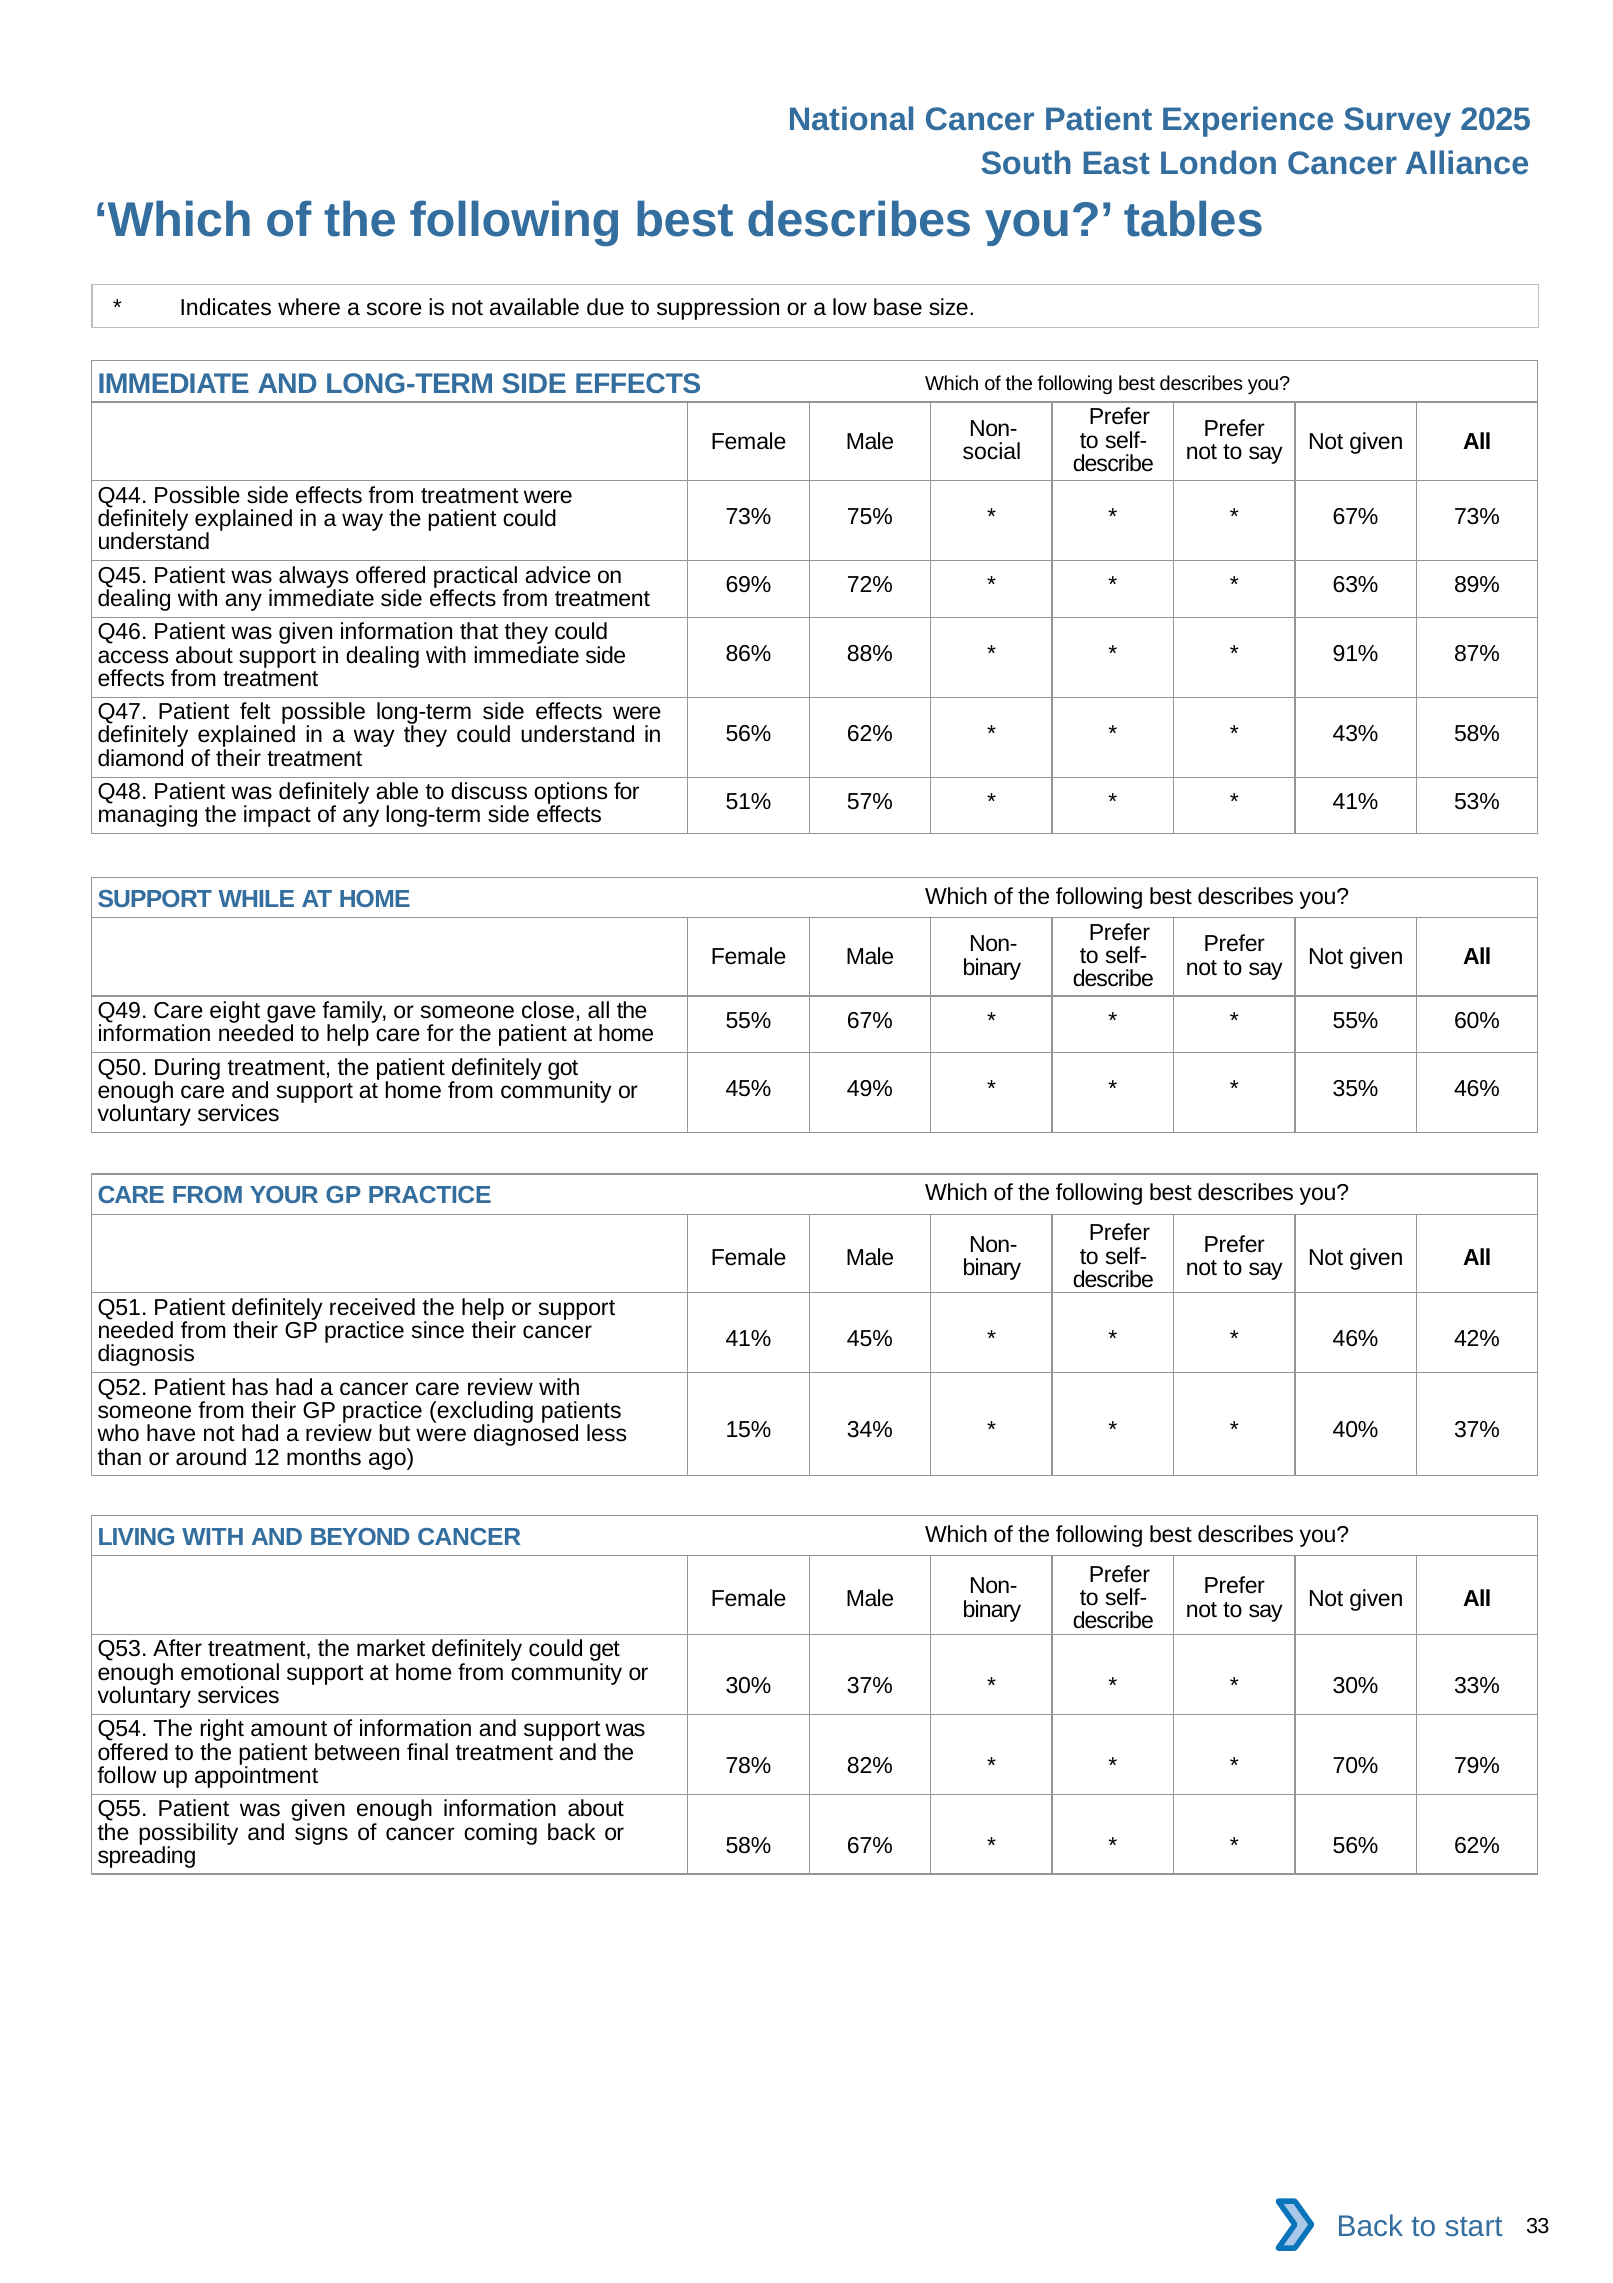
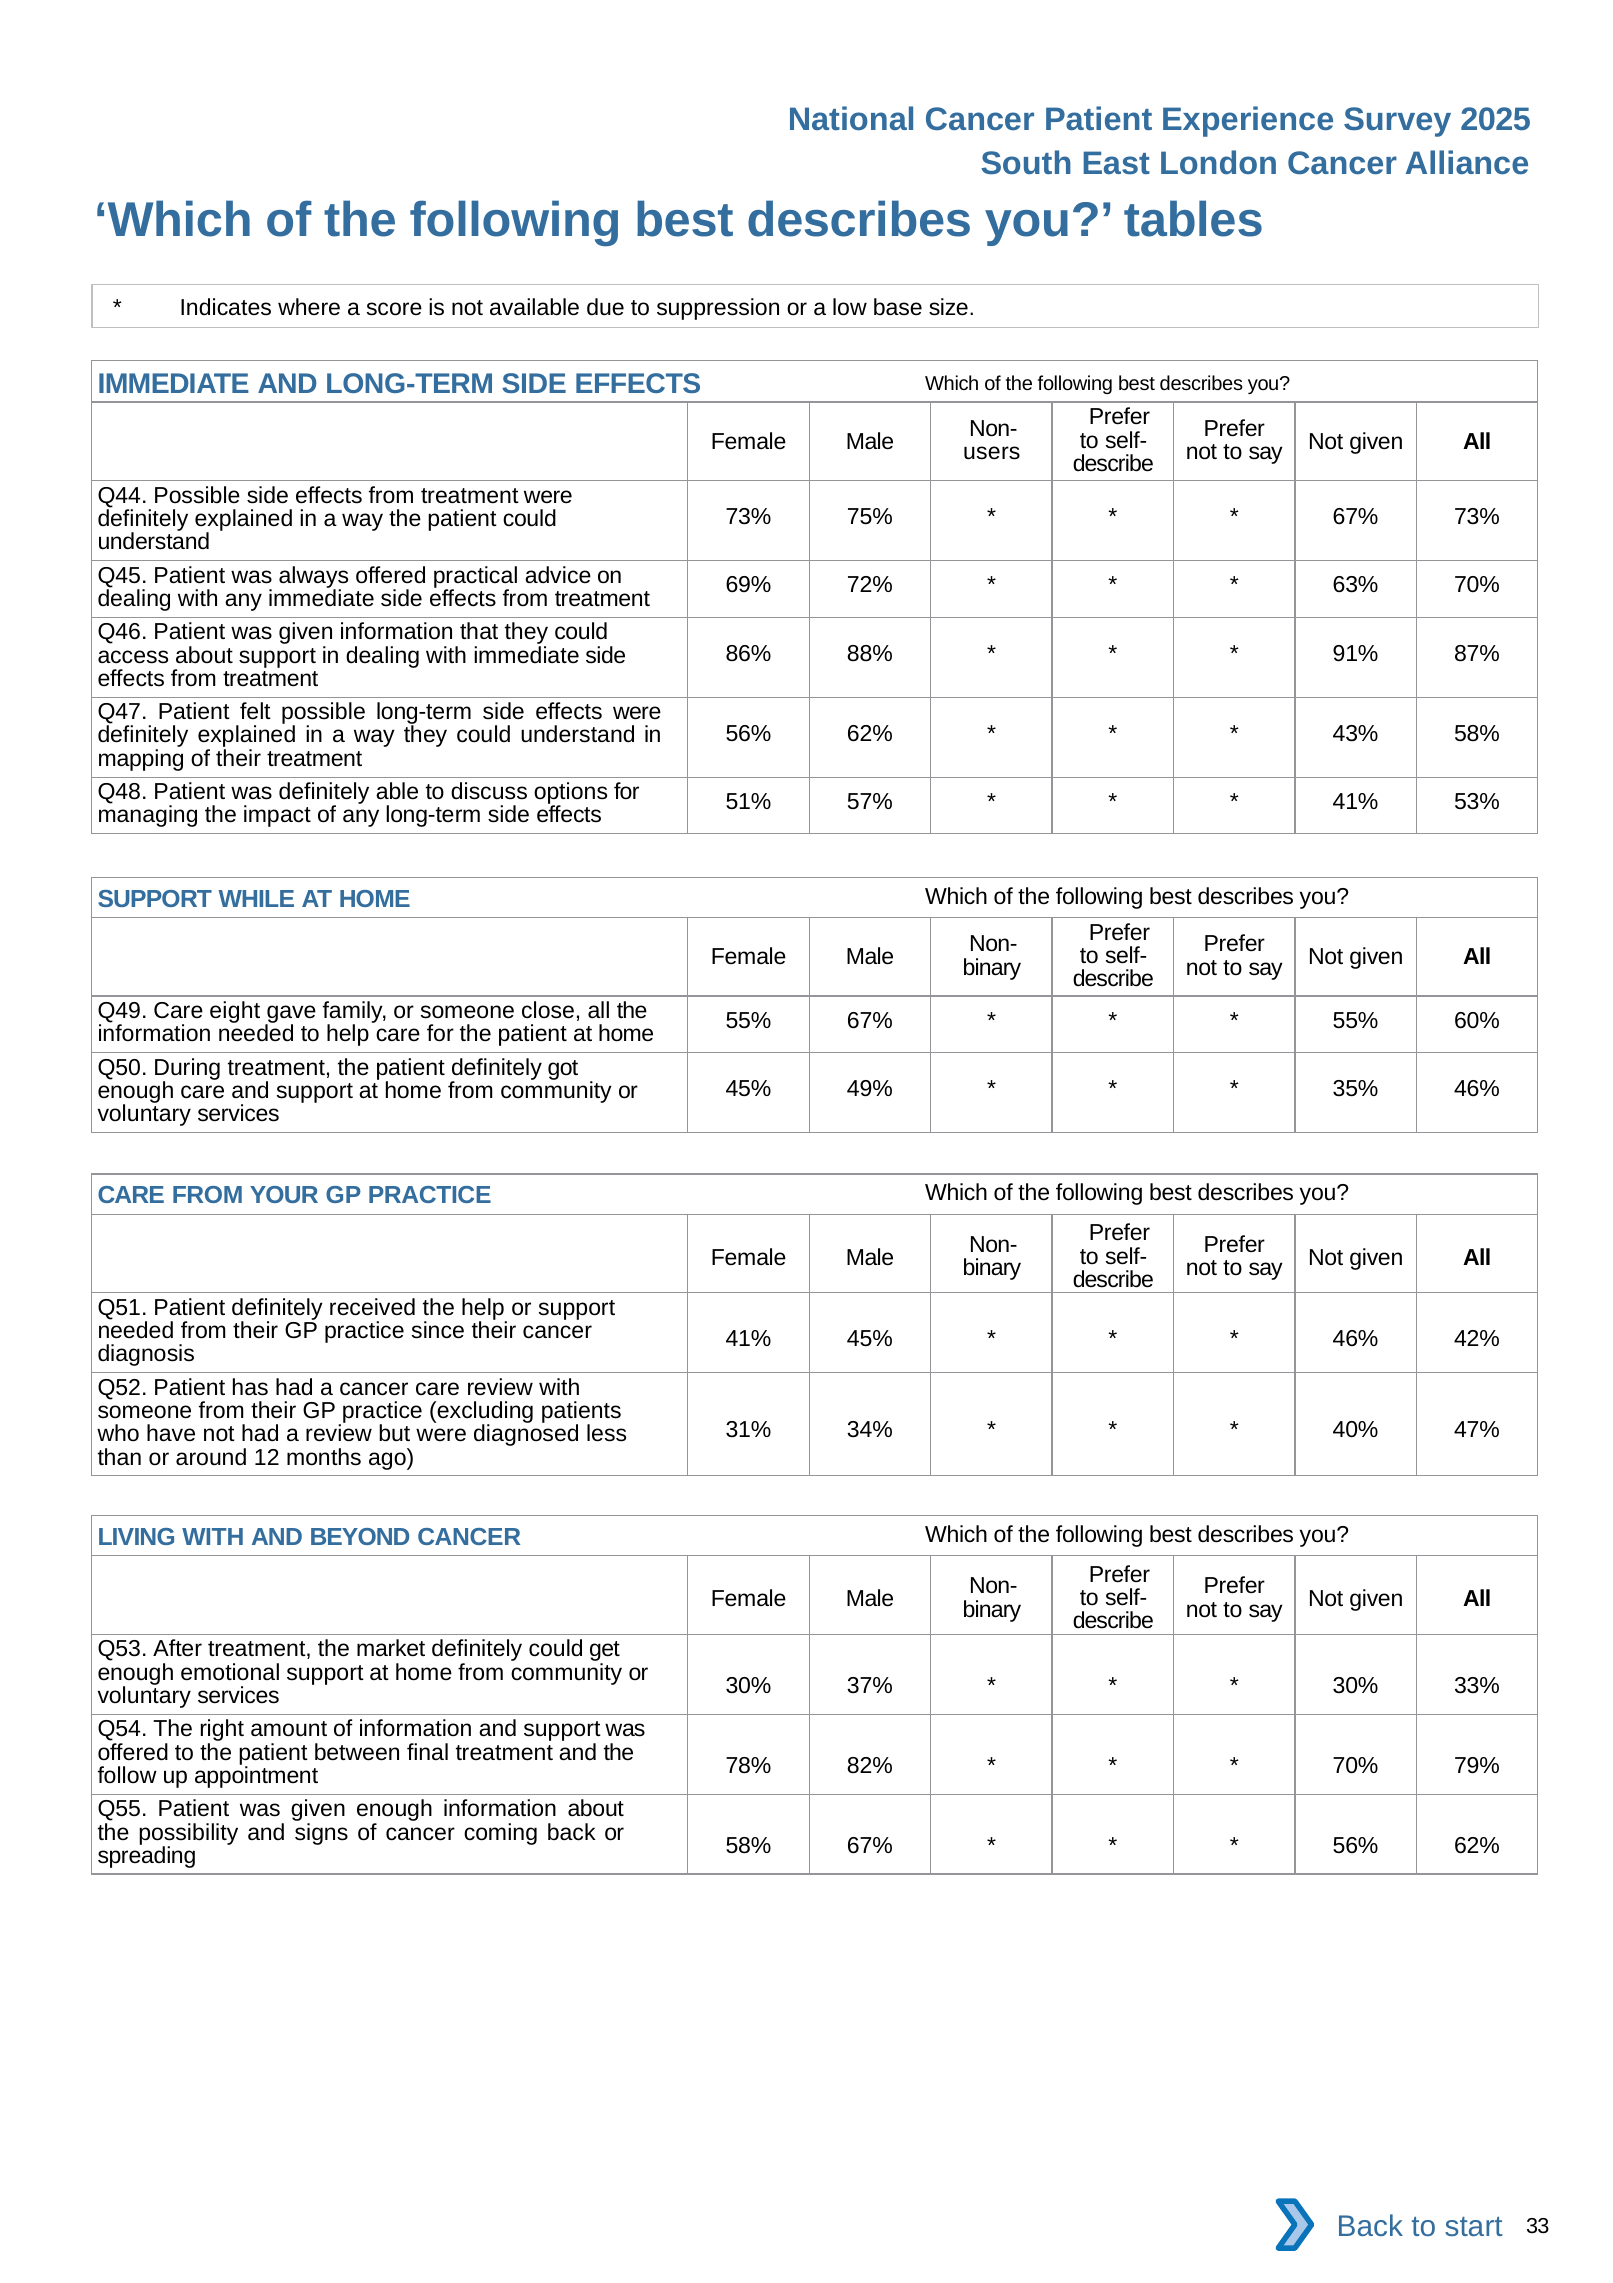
social: social -> users (992, 452)
63% 89%: 89% -> 70% (1477, 585)
diamond: diamond -> mapping (141, 759)
15%: 15% -> 31% (748, 1430)
40% 37%: 37% -> 47% (1477, 1430)
